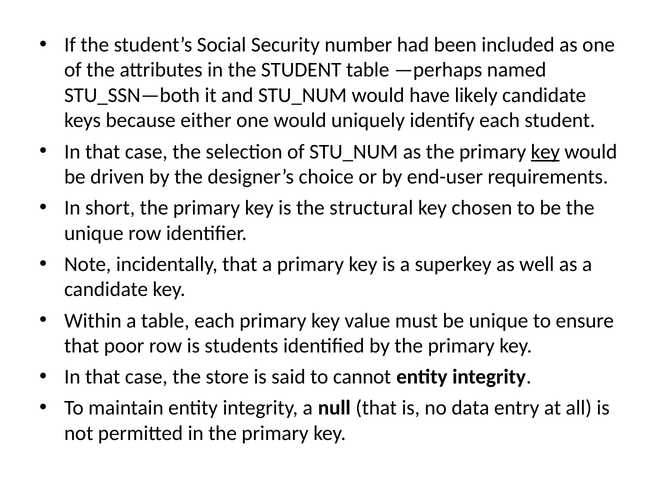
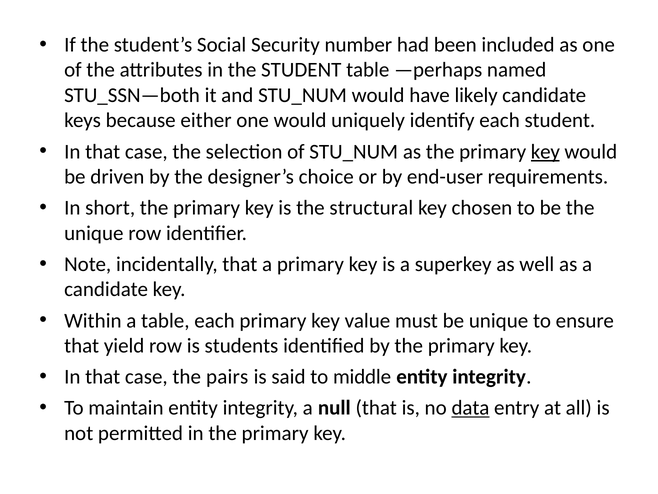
poor: poor -> yield (124, 345)
store: store -> pairs (227, 377)
cannot: cannot -> middle (362, 377)
data underline: none -> present (470, 408)
